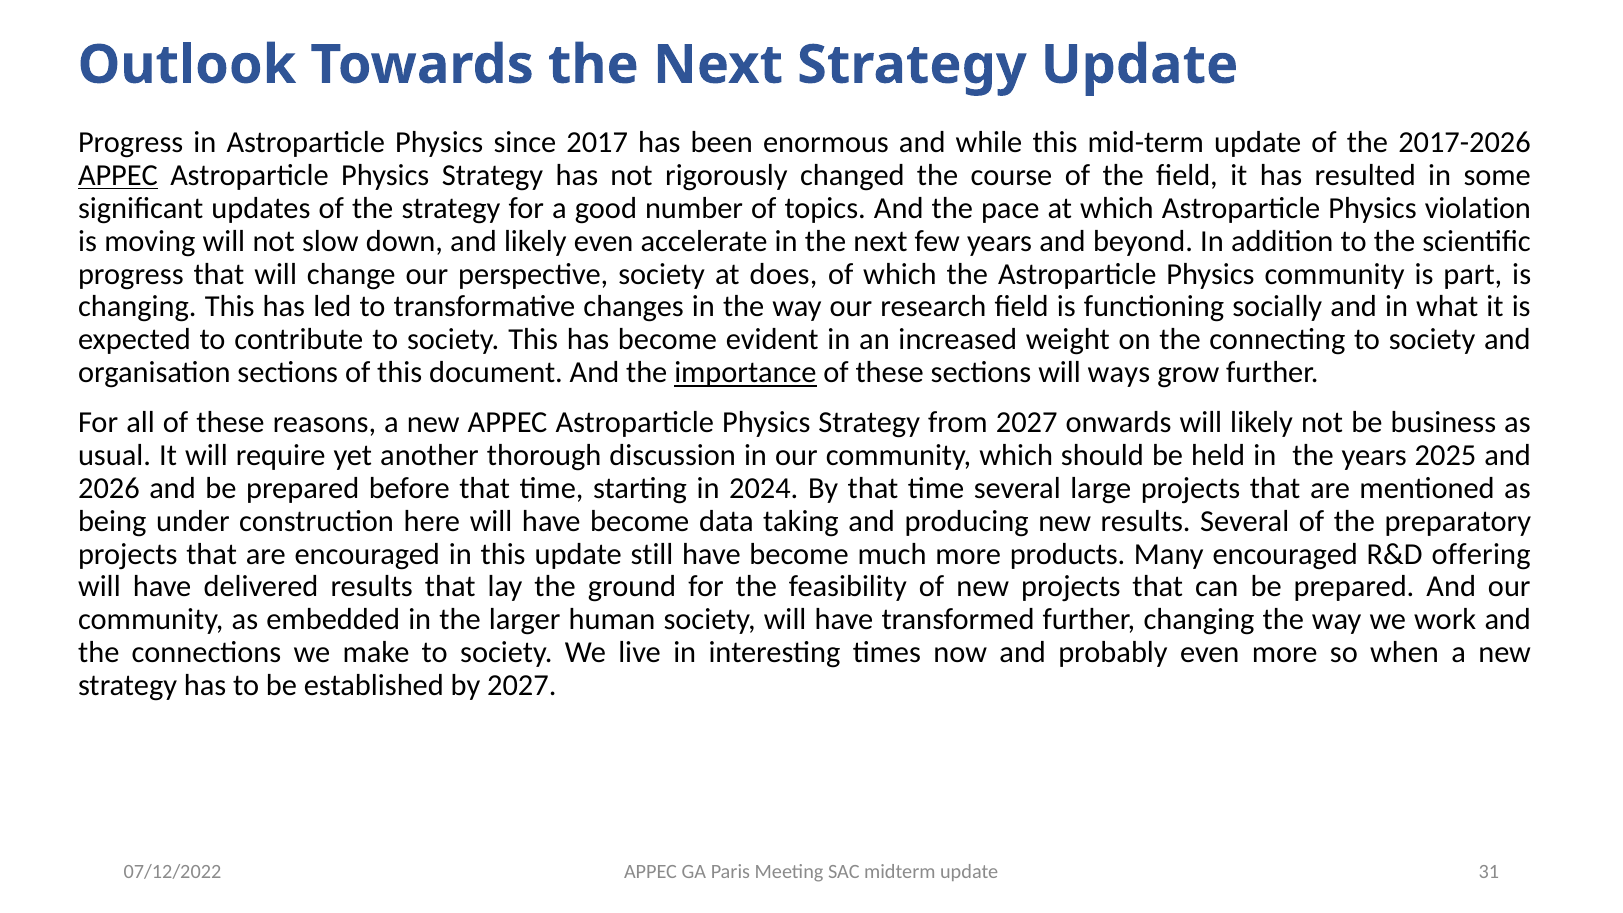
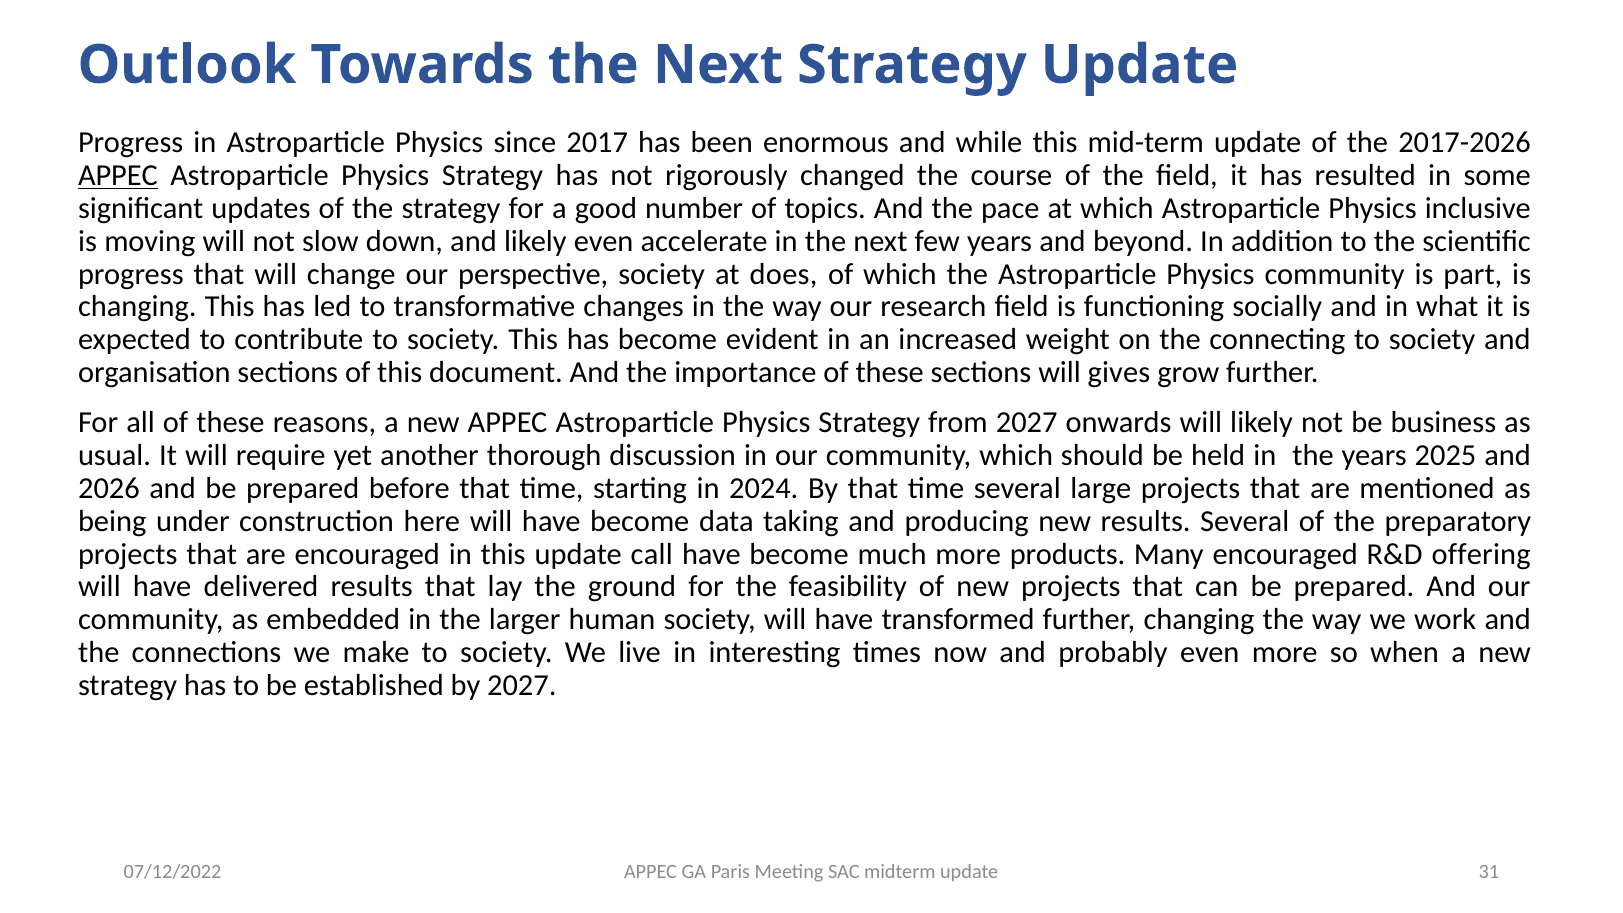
violation: violation -> inclusive (1478, 208)
importance underline: present -> none (745, 373)
ways: ways -> gives (1119, 373)
still: still -> call (652, 554)
